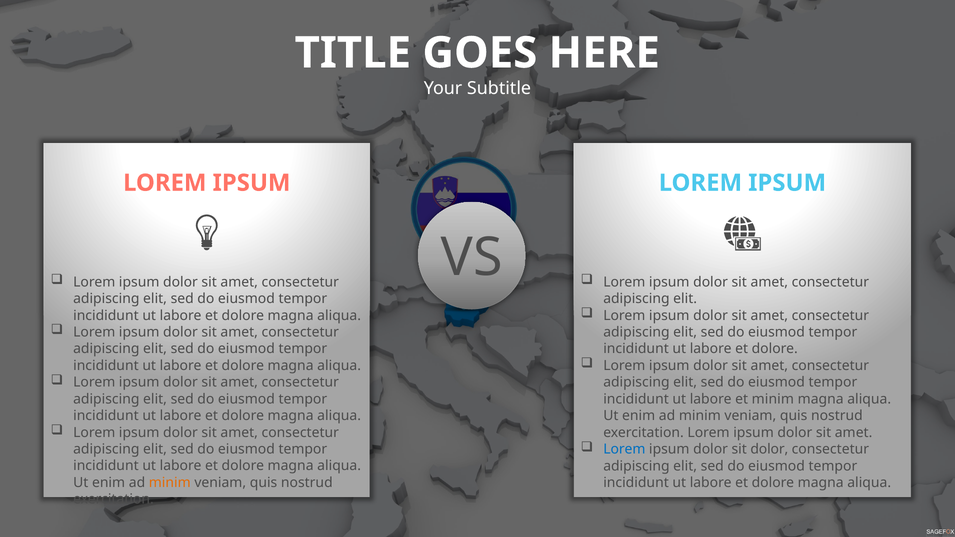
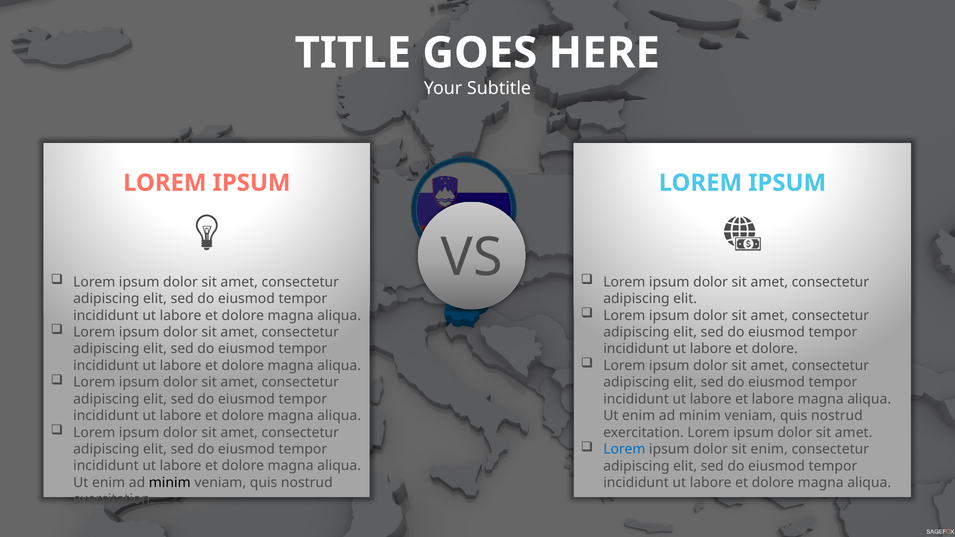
et minim: minim -> labore (773, 399)
sit dolor: dolor -> enim (769, 449)
minim colour: orange -> black (170, 483)
